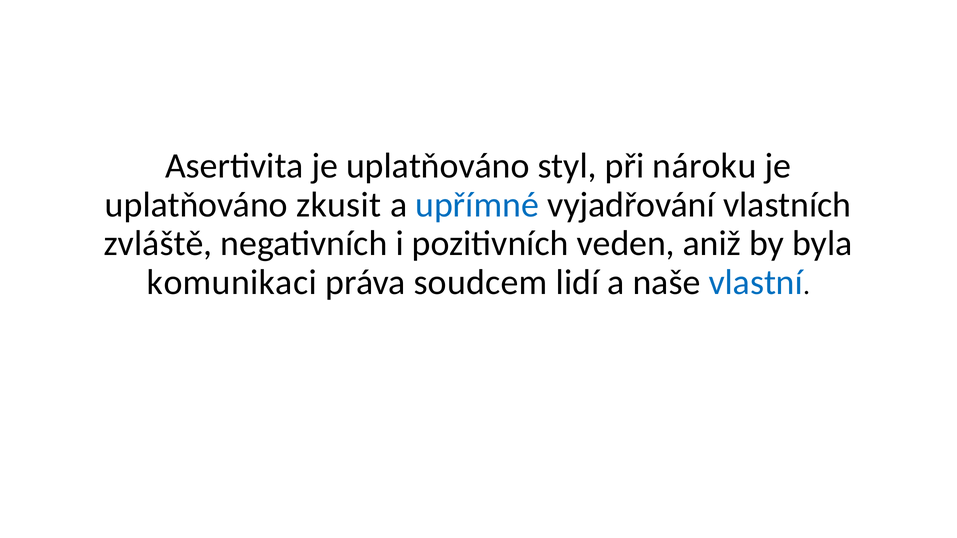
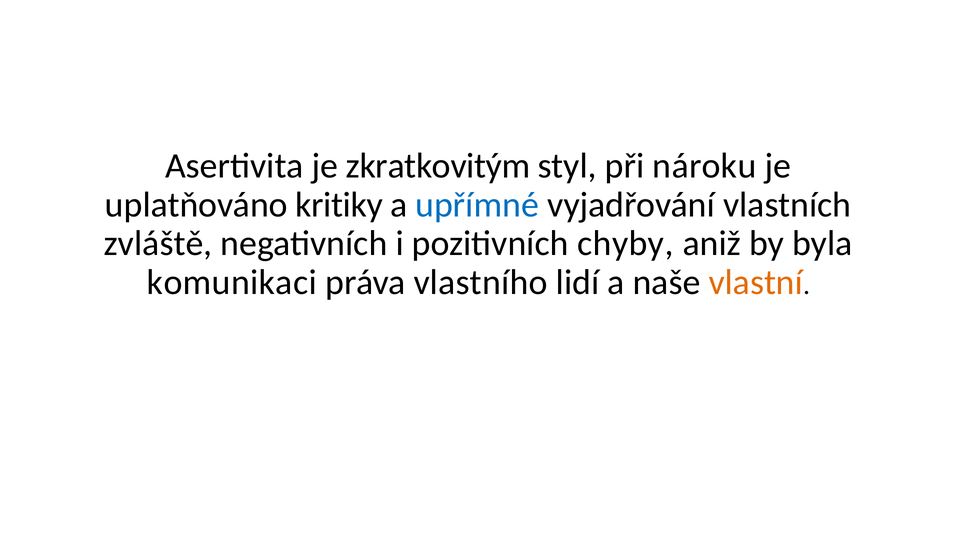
Asertivita je uplatňováno: uplatňováno -> zkratkovitým (438, 166)
zkusit: zkusit -> kritiky (339, 205)
veden: veden -> chyby (625, 244)
soudcem: soudcem -> vlastního (481, 282)
vlastní colour: blue -> orange (756, 282)
